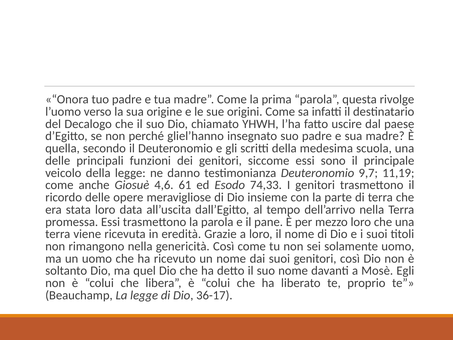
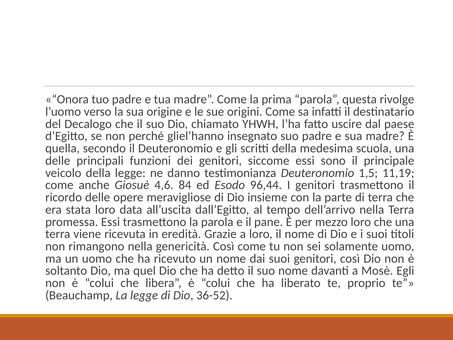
9,7: 9,7 -> 1,5 (368, 173)
61: 61 -> 84 (185, 185)
74,33: 74,33 -> 96,44 (266, 185)
36-17: 36-17 -> 36-52 (214, 295)
